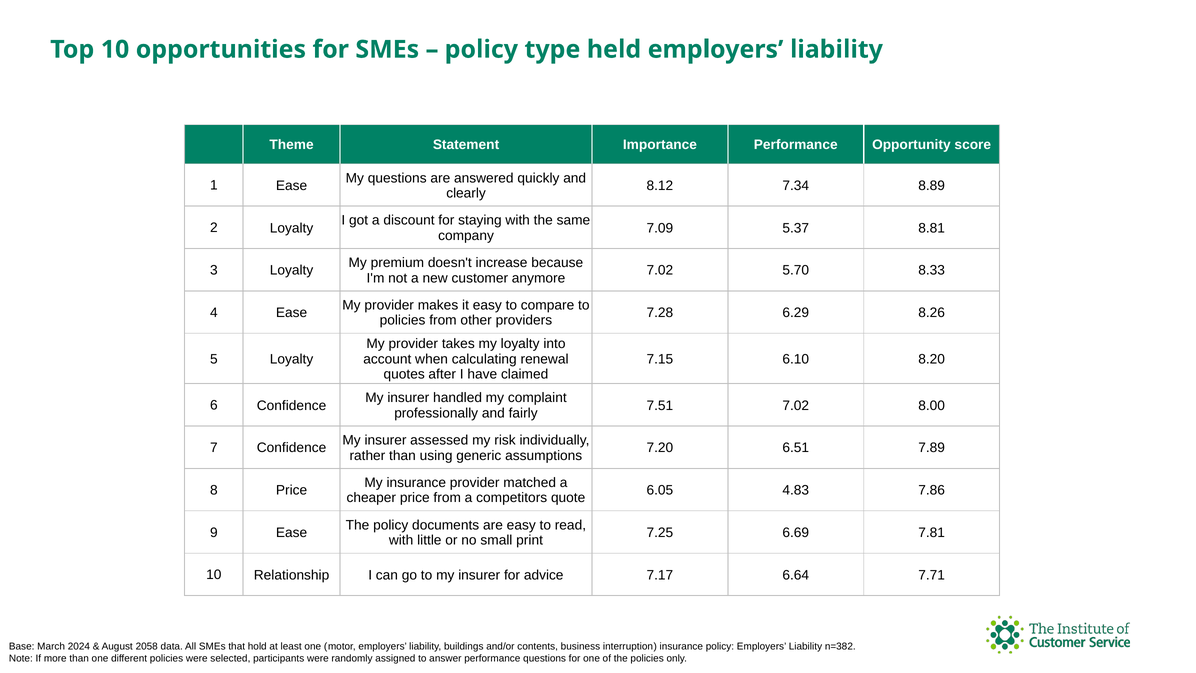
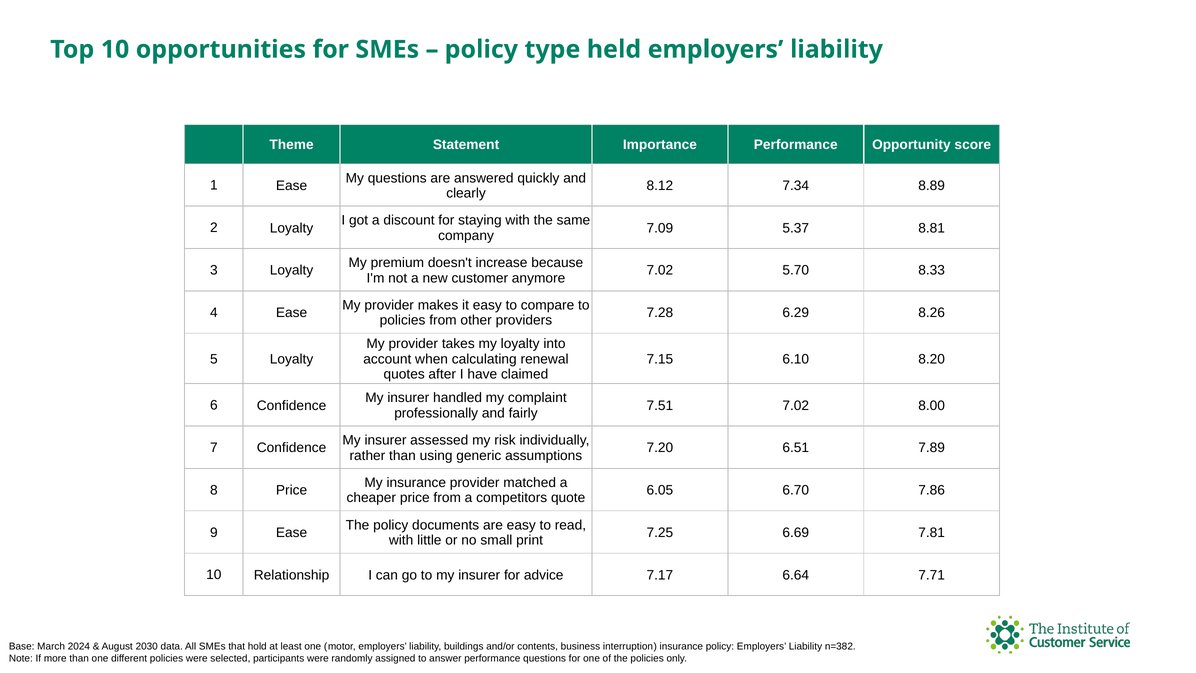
4.83: 4.83 -> 6.70 (796, 490)
2058: 2058 -> 2030 (147, 646)
